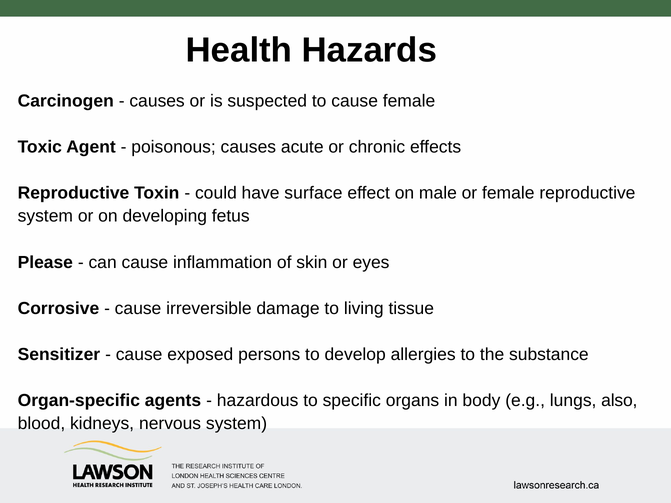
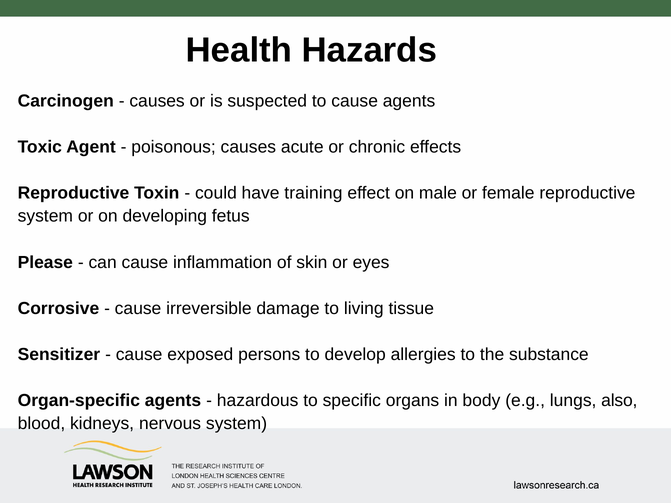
cause female: female -> agents (409, 101)
surface: surface -> training (313, 193)
